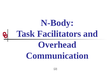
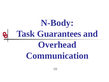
Facilitators: Facilitators -> Guarantees (59, 34)
